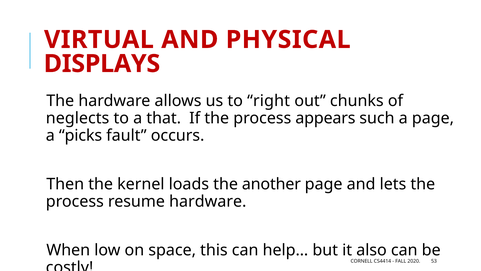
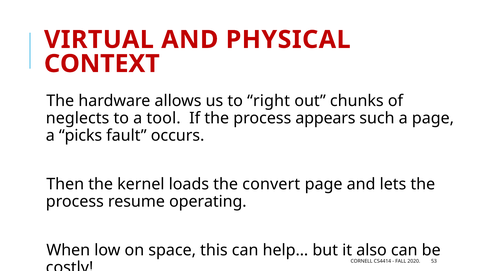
DISPLAYS: DISPLAYS -> CONTEXT (102, 64)
that: that -> tool (164, 118)
another: another -> convert (271, 184)
resume hardware: hardware -> operating (208, 201)
